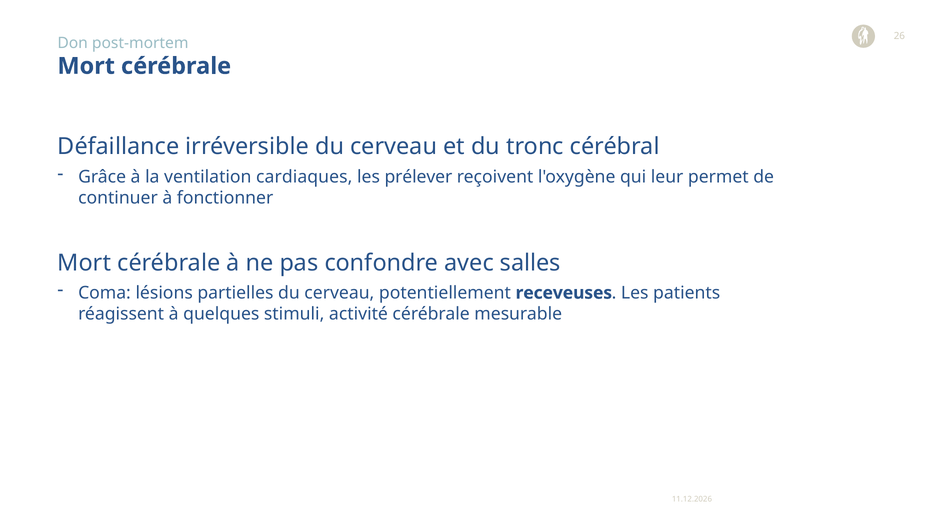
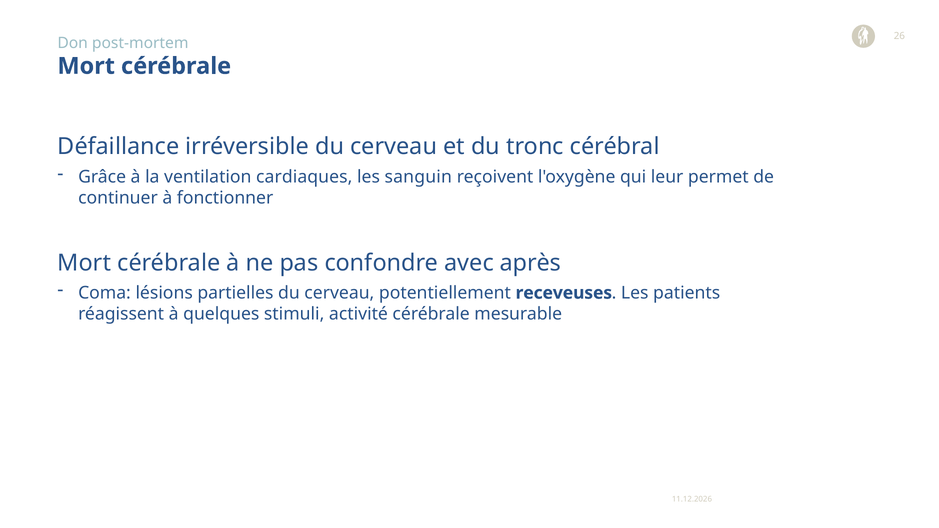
prélever: prélever -> sanguin (418, 177)
salles: salles -> après (530, 263)
